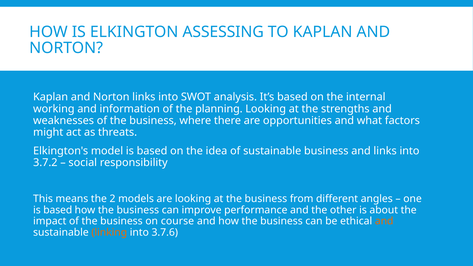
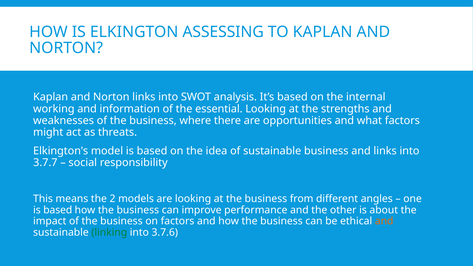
planning: planning -> essential (219, 109)
3.7.2: 3.7.2 -> 3.7.7 (45, 163)
on course: course -> factors (178, 221)
linking colour: orange -> green (109, 232)
